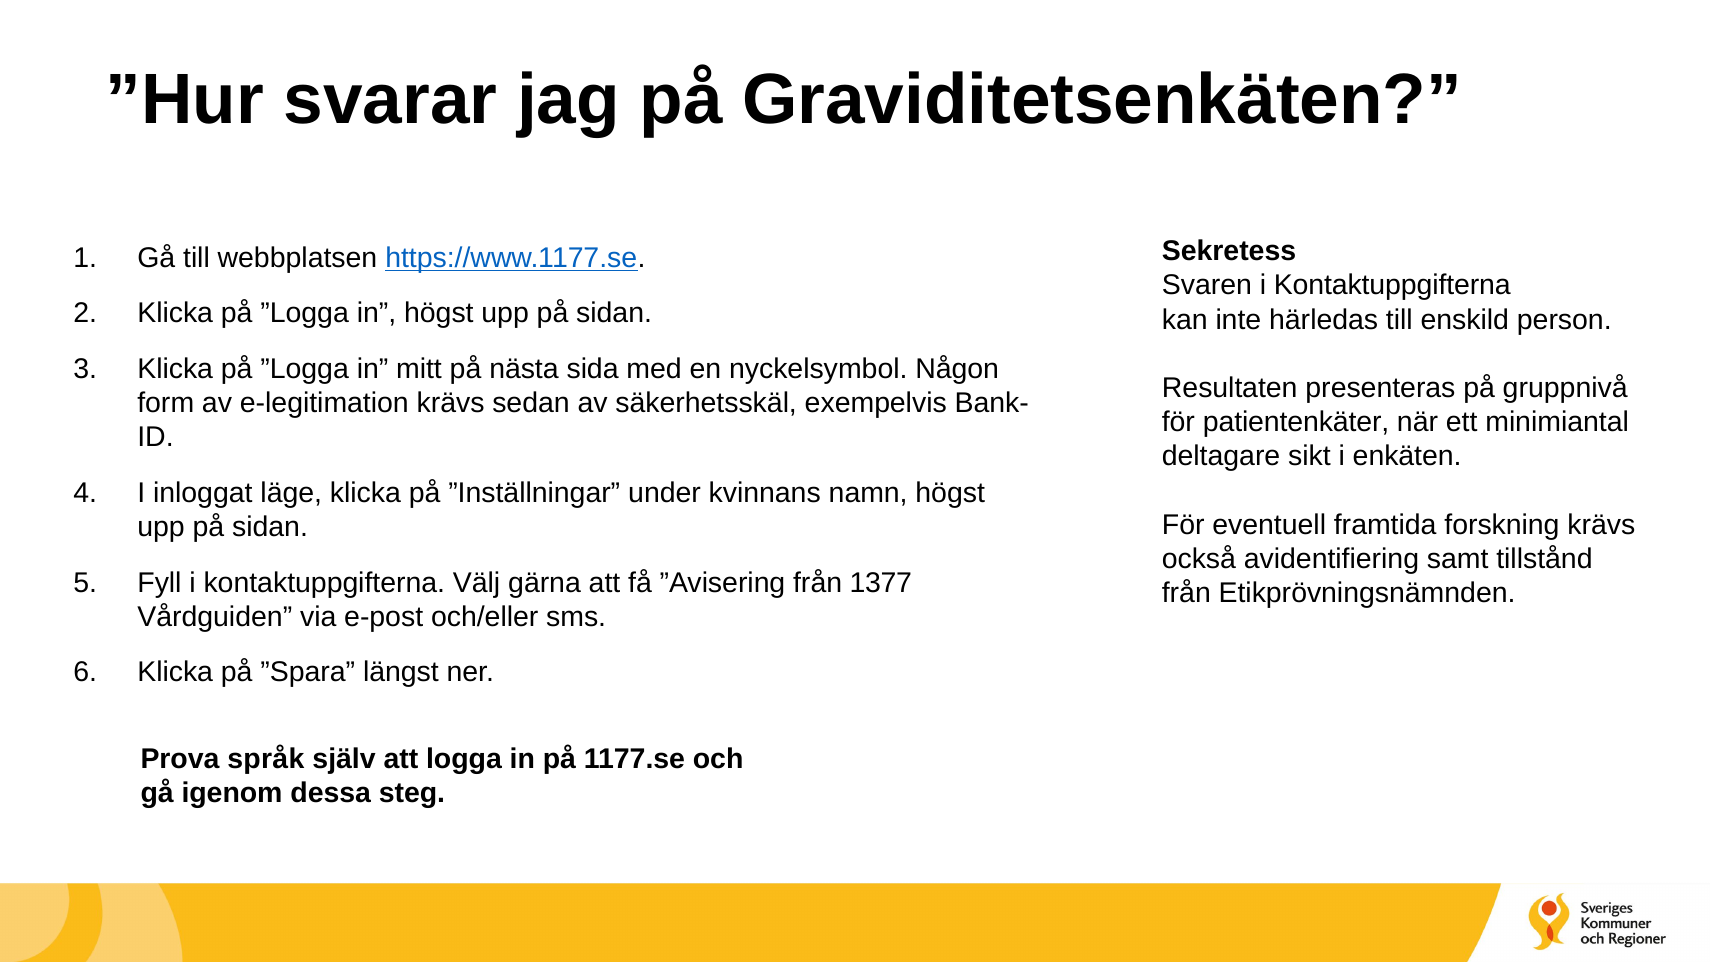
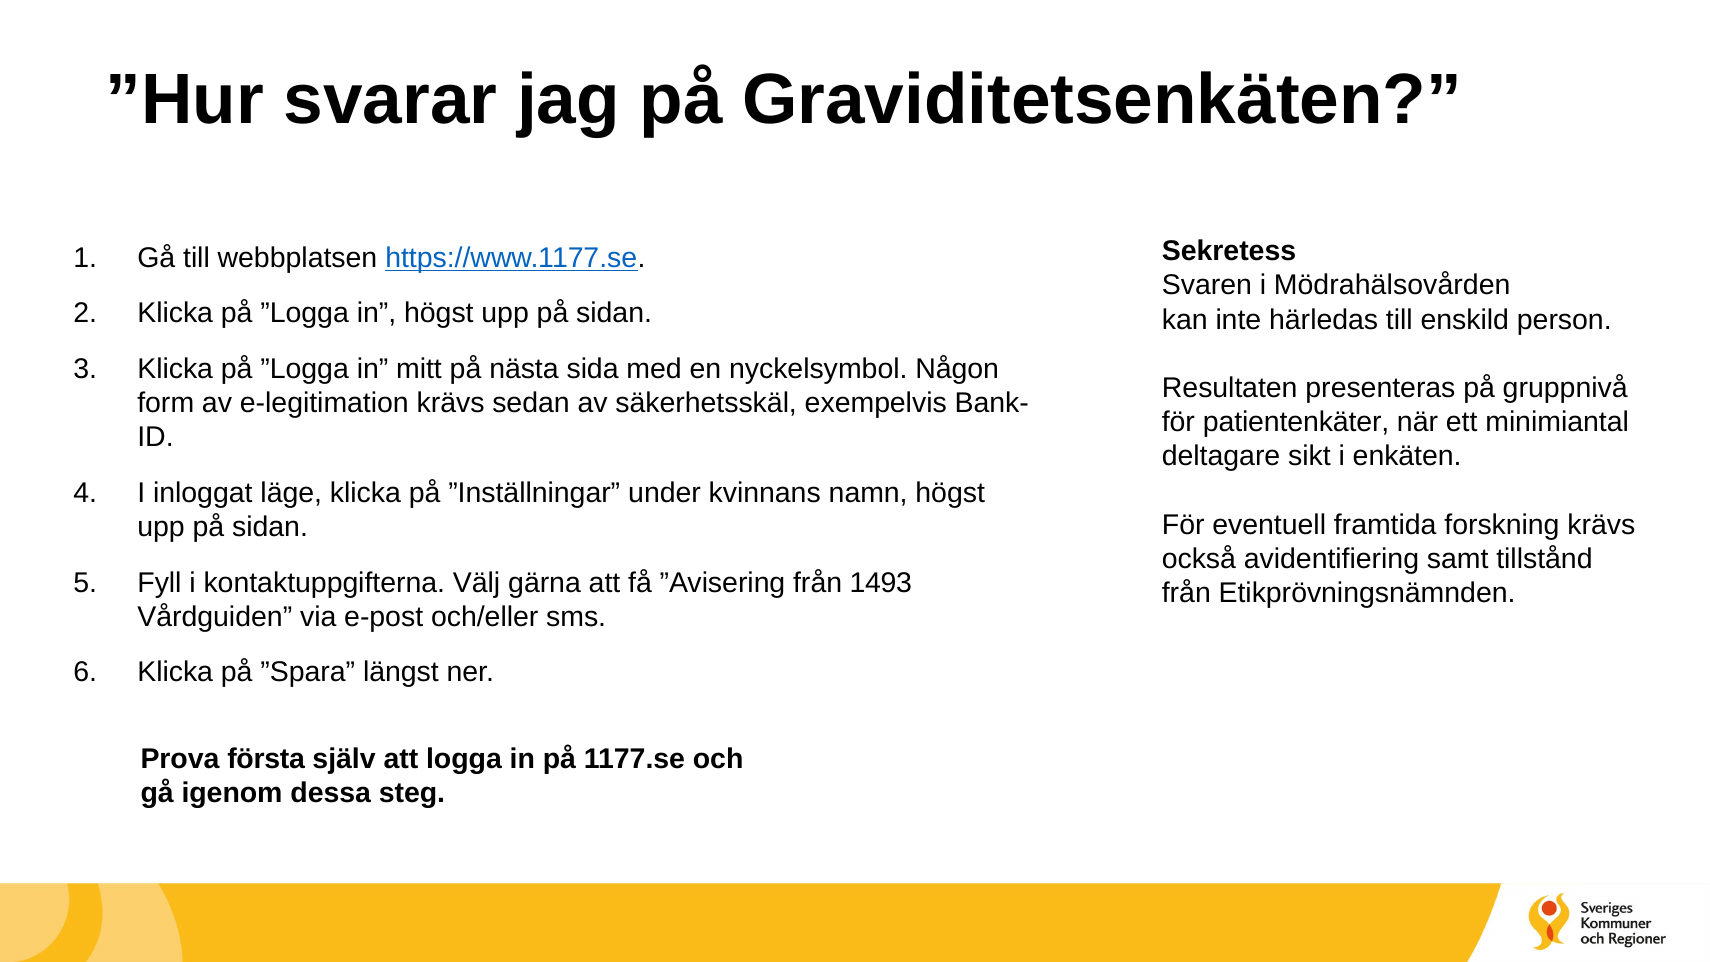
Svaren i Kontaktuppgifterna: Kontaktuppgifterna -> Mödrahälsovården (1392, 285)
1377: 1377 -> 1493 (881, 583)
språk: språk -> första (266, 759)
